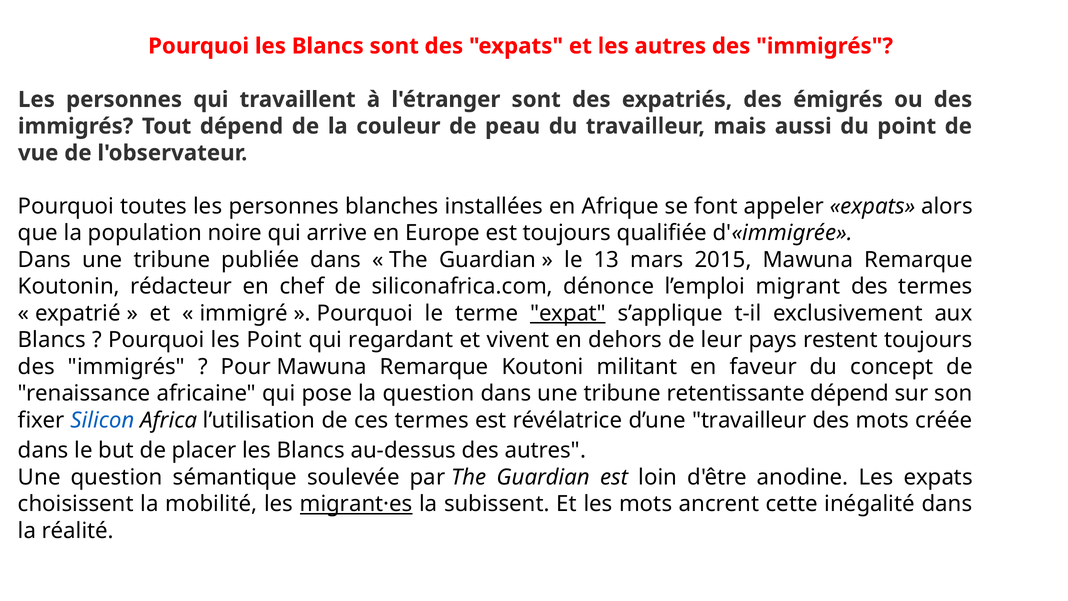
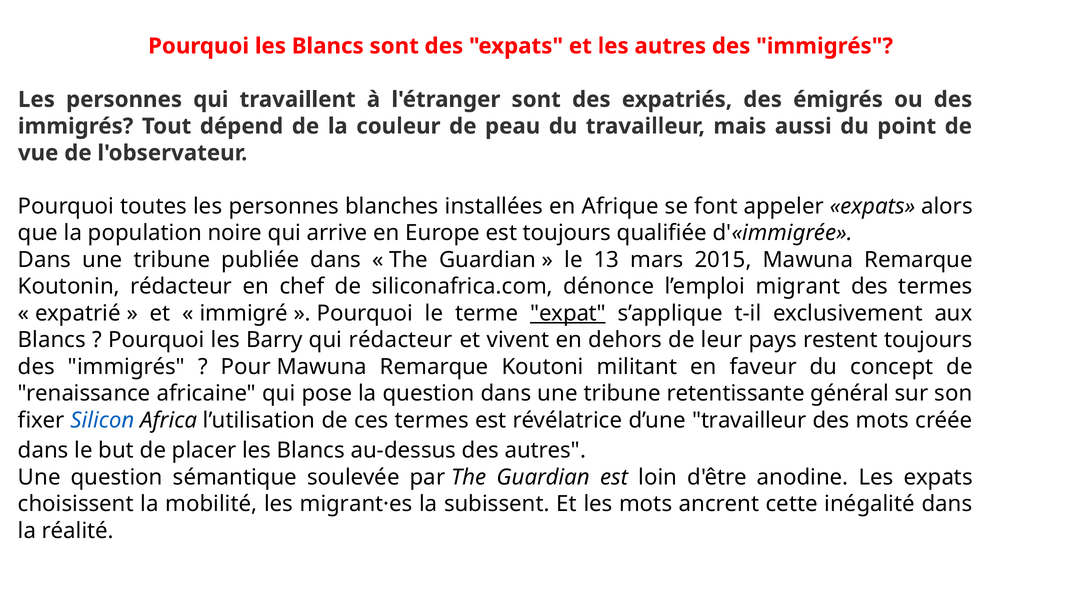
les Point: Point -> Barry (275, 340)
qui regardant: regardant -> rédacteur (401, 340)
retentissante dépend: dépend -> général (850, 393)
migrant·es underline: present -> none (356, 504)
